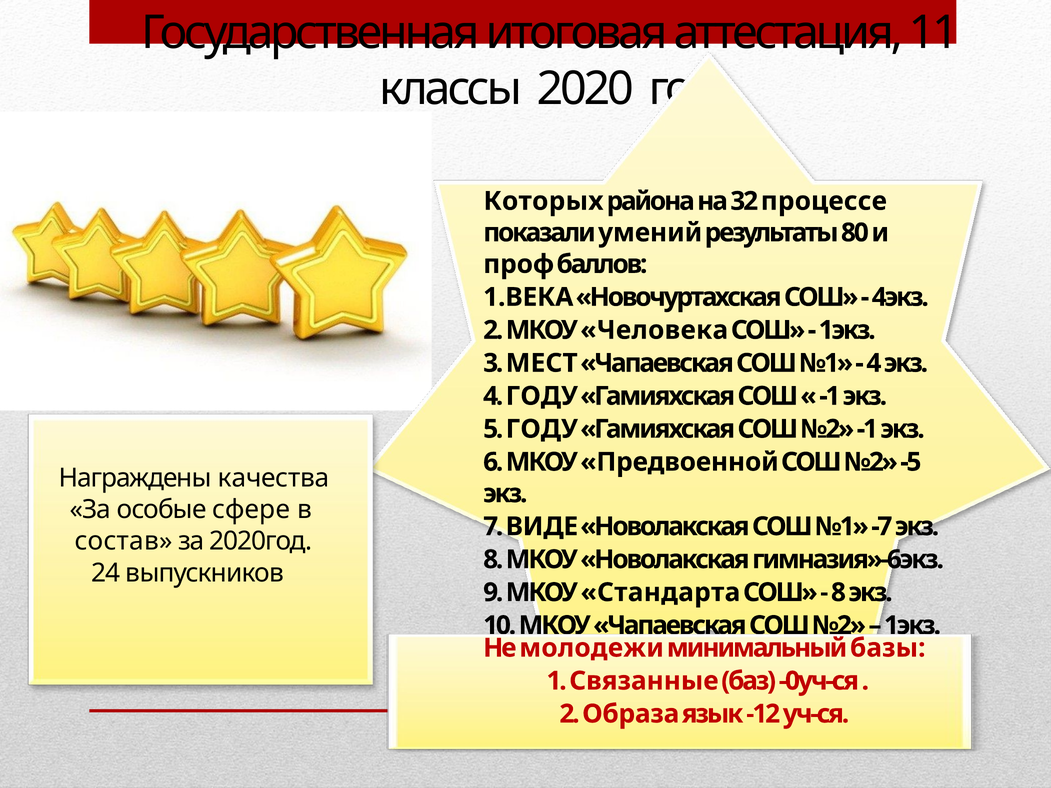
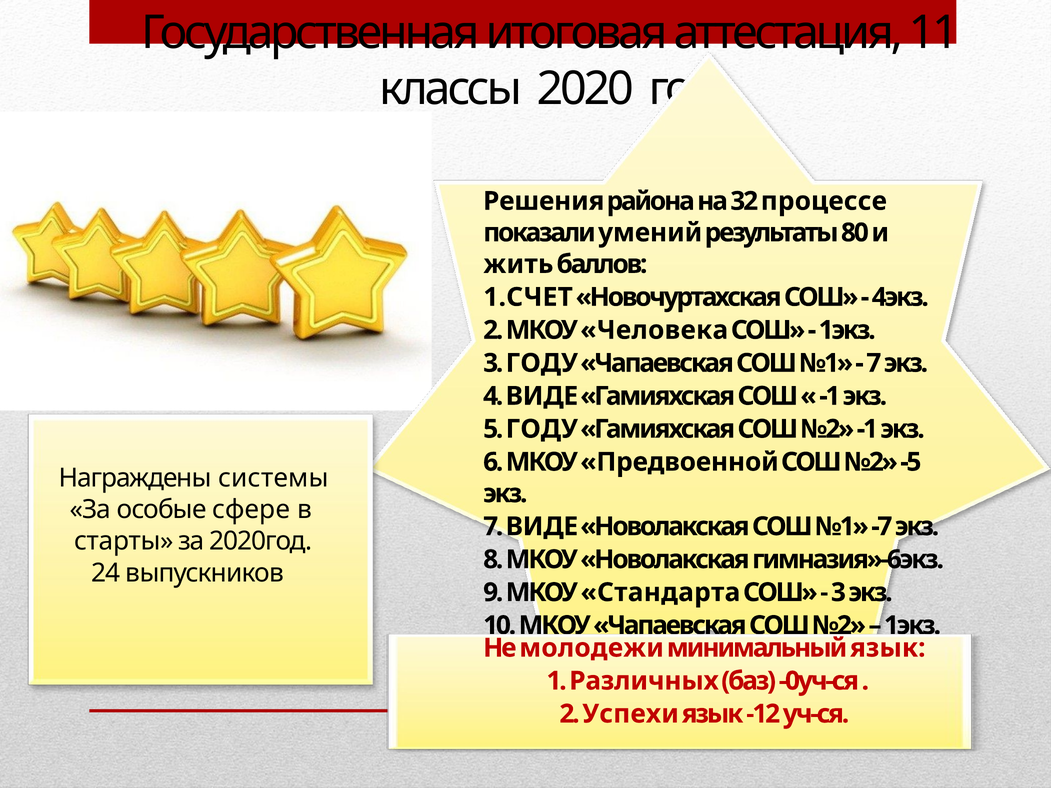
Которых: Которых -> Решения (544, 201)
проф: проф -> жить (518, 264)
1.ВЕКА: 1.ВЕКА -> 1.СЧЕТ (528, 297)
3 МЕСТ: МЕСТ -> ГОДУ (542, 363)
4: 4 -> 7 (874, 363)
4 ГОДУ: ГОДУ -> ВИДЕ (542, 396)
качества: качества -> системы (273, 478)
состав: состав -> старты (124, 541)
8: 8 -> 3 (838, 593)
минимальный базы: базы -> язык (888, 648)
Связанные: Связанные -> Различных (644, 681)
Образа: Образа -> Успехи (631, 714)
